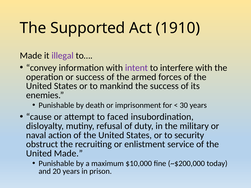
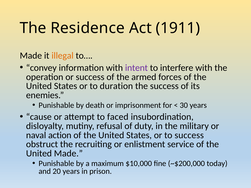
Supported: Supported -> Residence (88, 28)
1910: 1910 -> 1911 (178, 28)
illegal colour: purple -> orange (63, 56)
mankind: mankind -> duration (116, 86)
to security: security -> success (189, 135)
